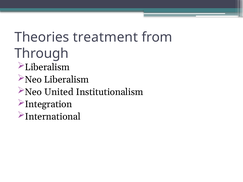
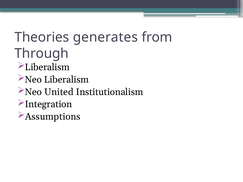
treatment: treatment -> generates (105, 37)
International: International -> Assumptions (53, 117)
